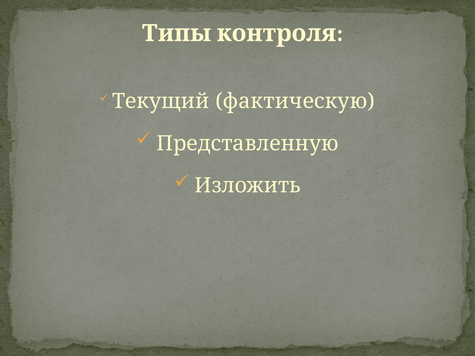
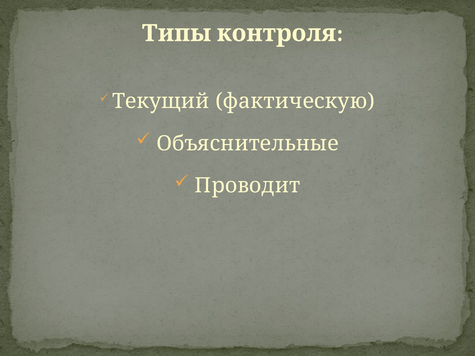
Представленную: Представленную -> Объяснительные (248, 144)
Изложить: Изложить -> Проводит (248, 186)
